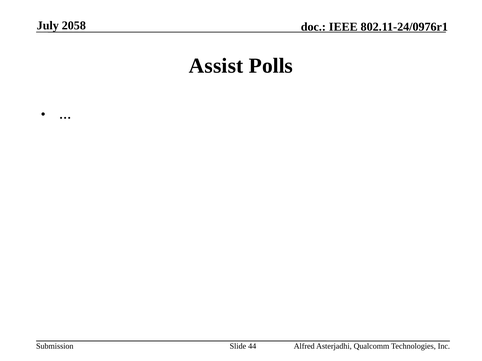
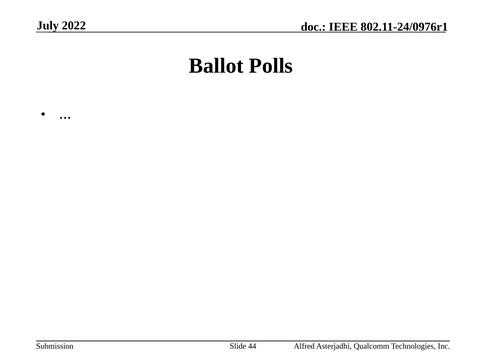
2058: 2058 -> 2022 (74, 26)
Assist: Assist -> Ballot (216, 66)
